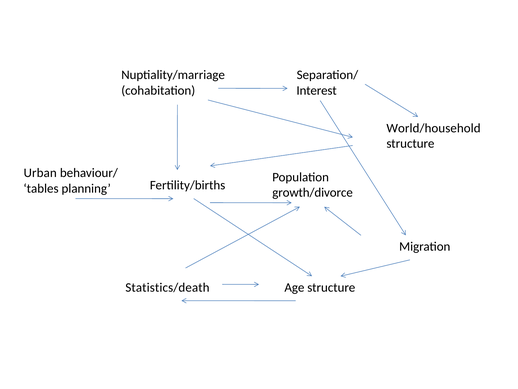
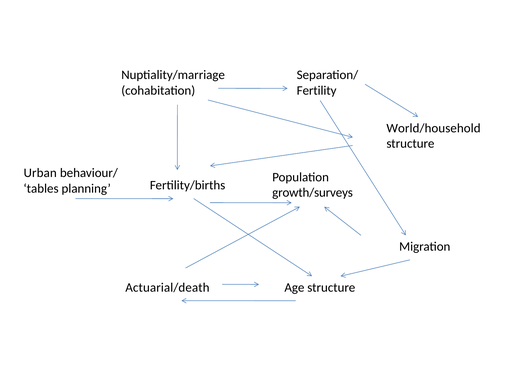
Interest: Interest -> Fertility (317, 90)
growth/divorce: growth/divorce -> growth/surveys (313, 192)
Statistics/death: Statistics/death -> Actuarial/death (167, 287)
